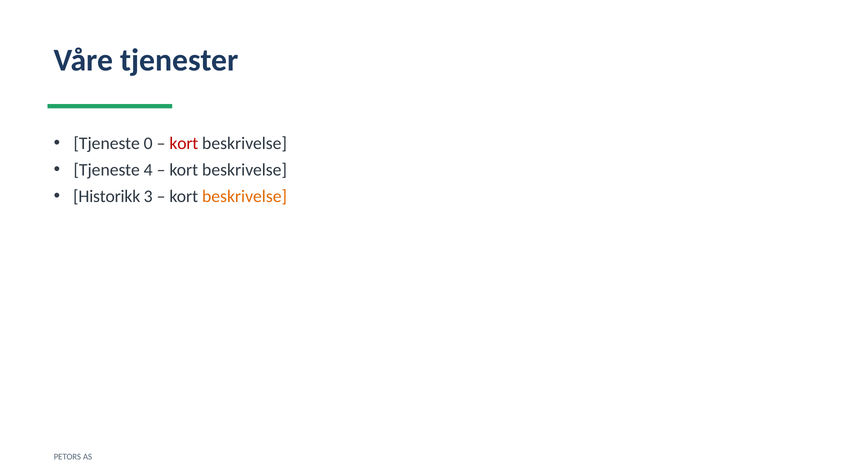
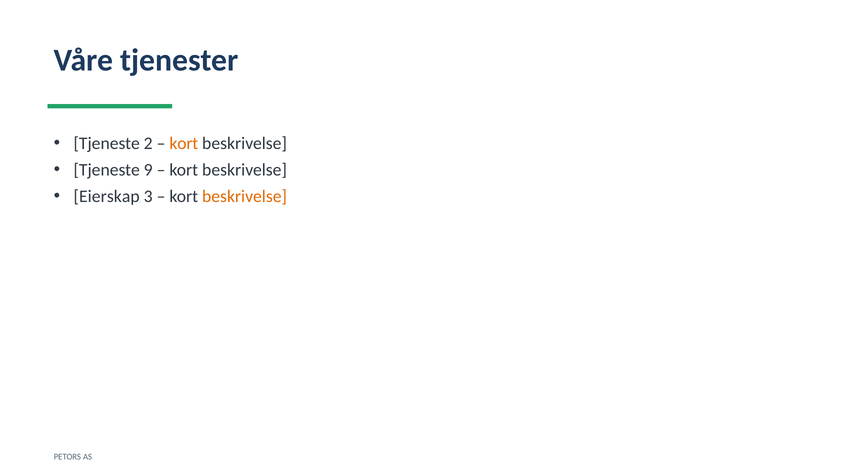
0: 0 -> 2 (148, 143)
kort colour: red -> orange (184, 143)
4: 4 -> 9 (148, 170)
Historikk: Historikk -> Eierskap (107, 196)
